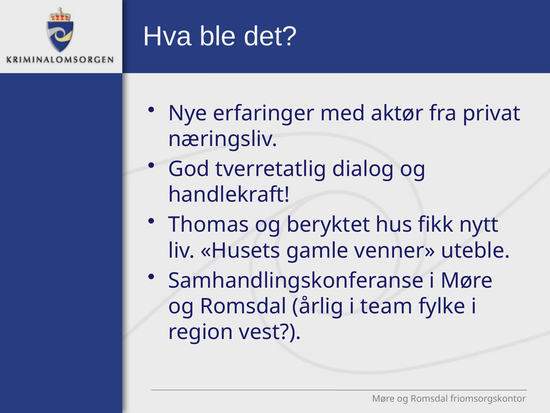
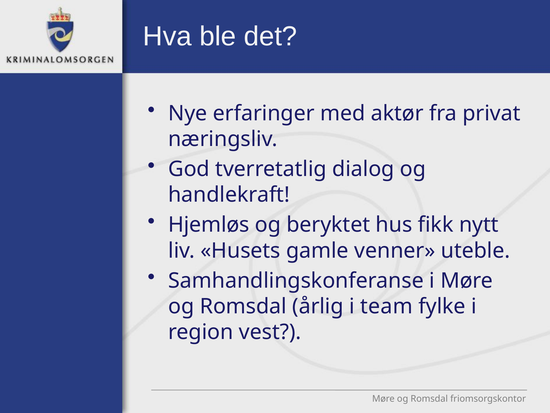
Thomas: Thomas -> Hjemløs (209, 225)
